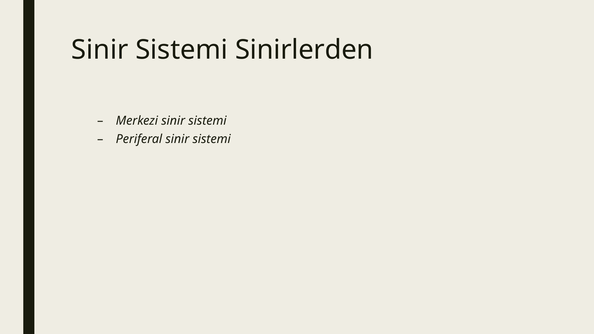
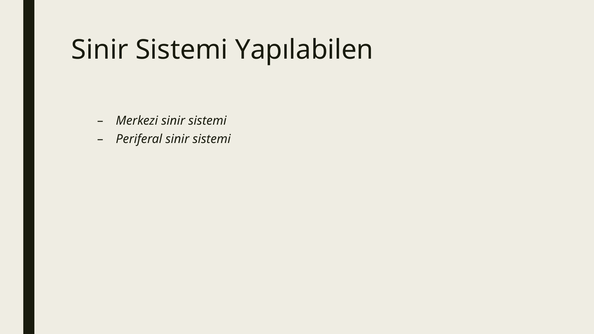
Sinirlerden: Sinirlerden -> Yapılabilen (304, 50)
